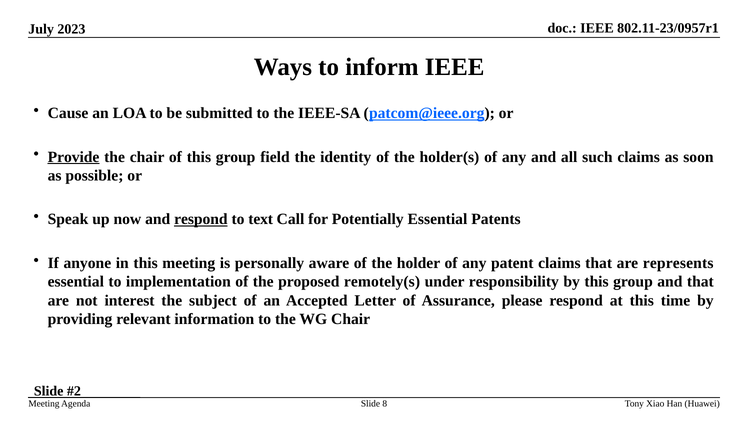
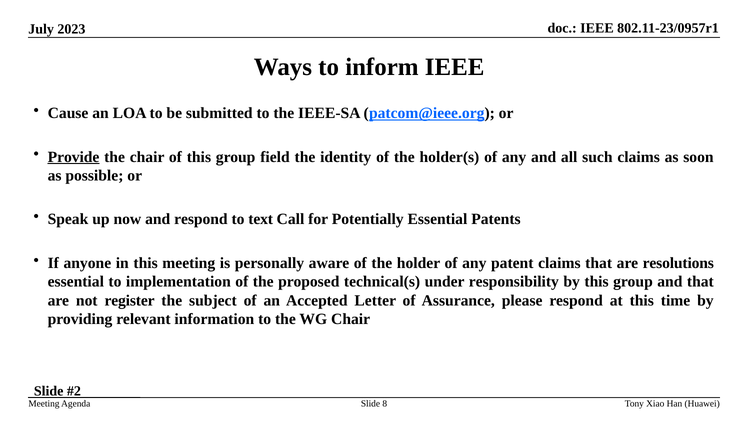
respond underline: present -> none (201, 219)
represents: represents -> resolutions (678, 263)
remotely(s: remotely(s -> technical(s (382, 281)
interest: interest -> register (130, 300)
